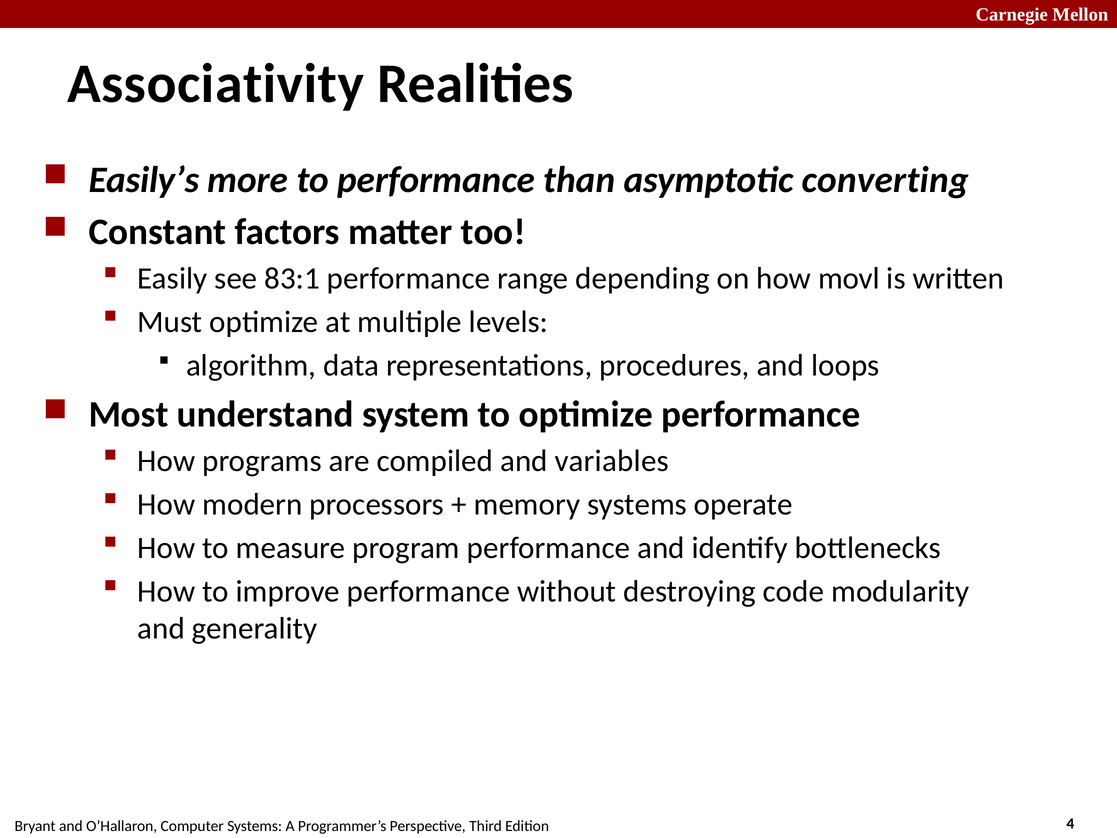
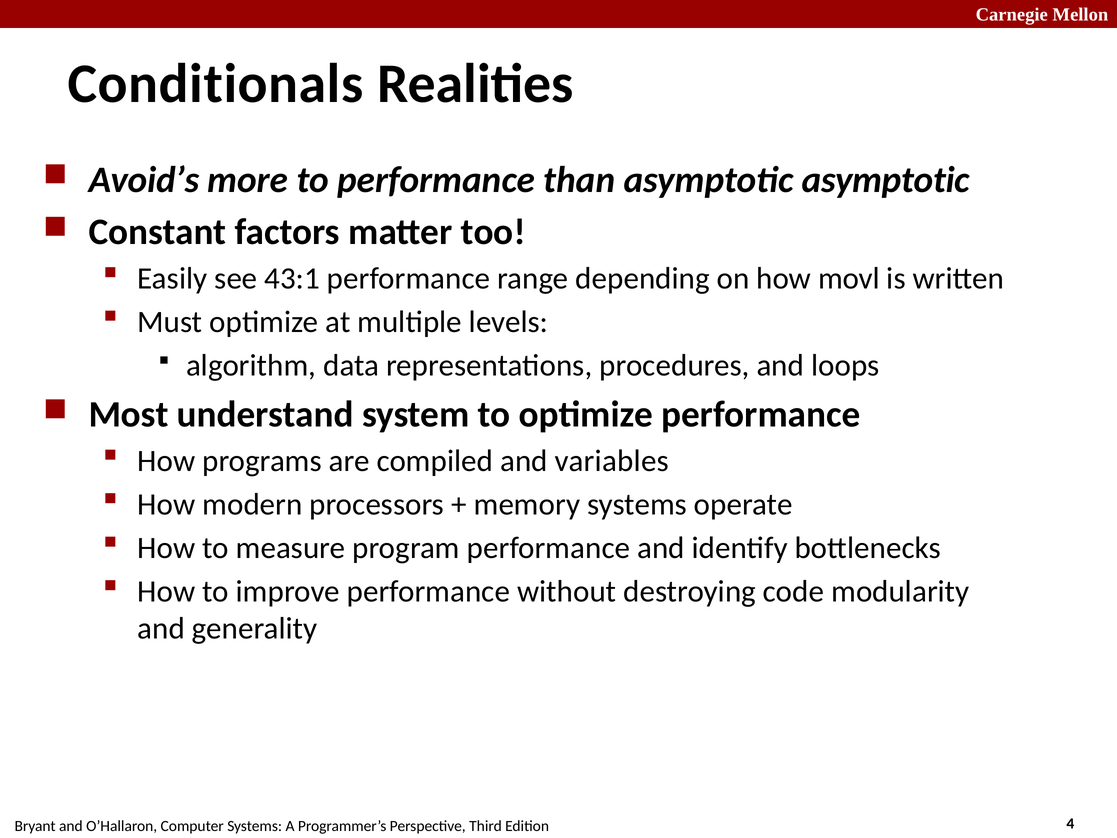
Associativity: Associativity -> Conditionals (216, 84)
Easily’s: Easily’s -> Avoid’s (144, 180)
asymptotic converting: converting -> asymptotic (886, 180)
83:1: 83:1 -> 43:1 (292, 279)
